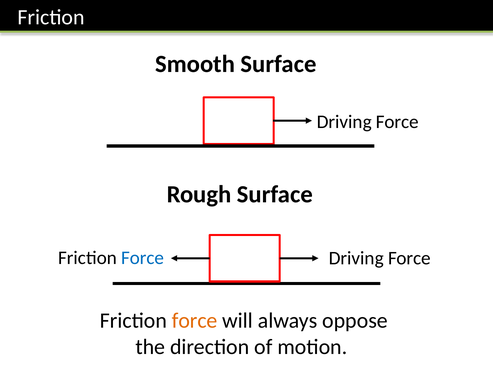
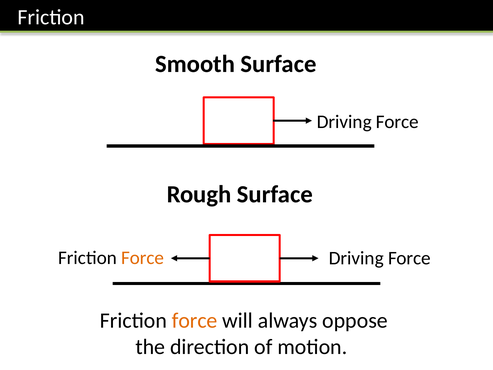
Force colour: blue -> orange (143, 258)
